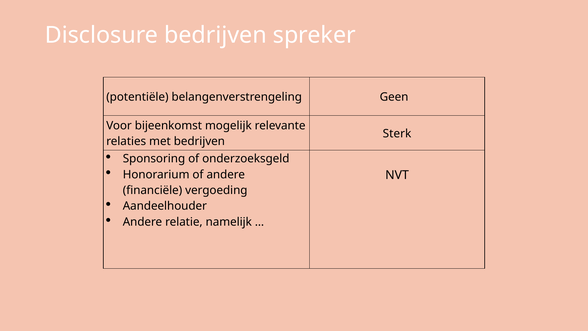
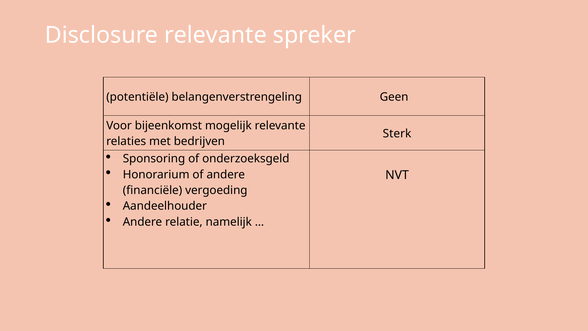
Disclosure bedrijven: bedrijven -> relevante (215, 35)
